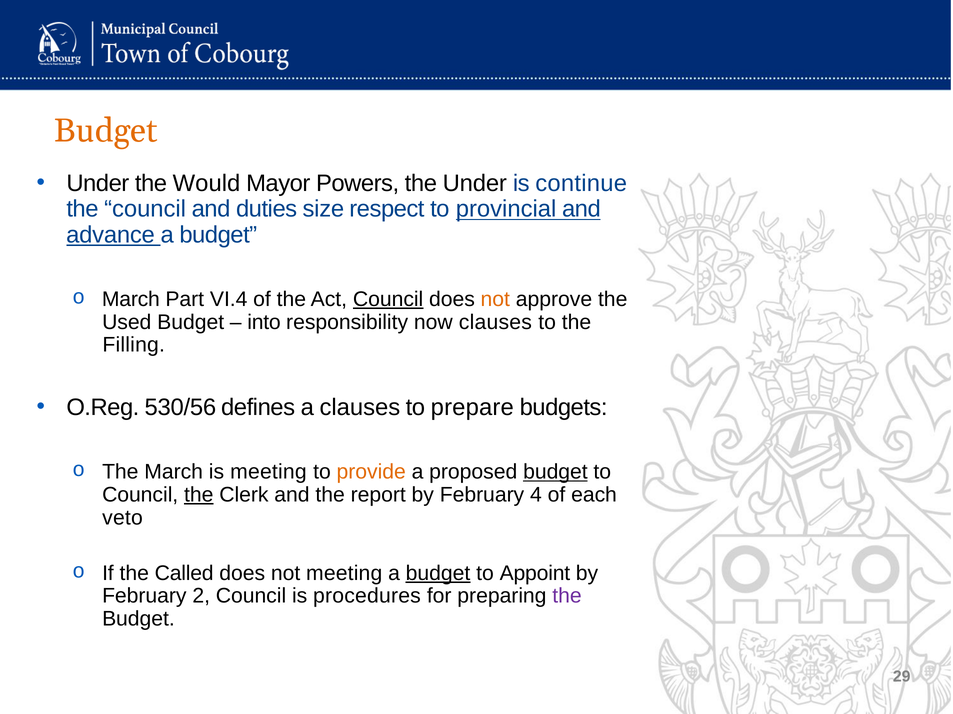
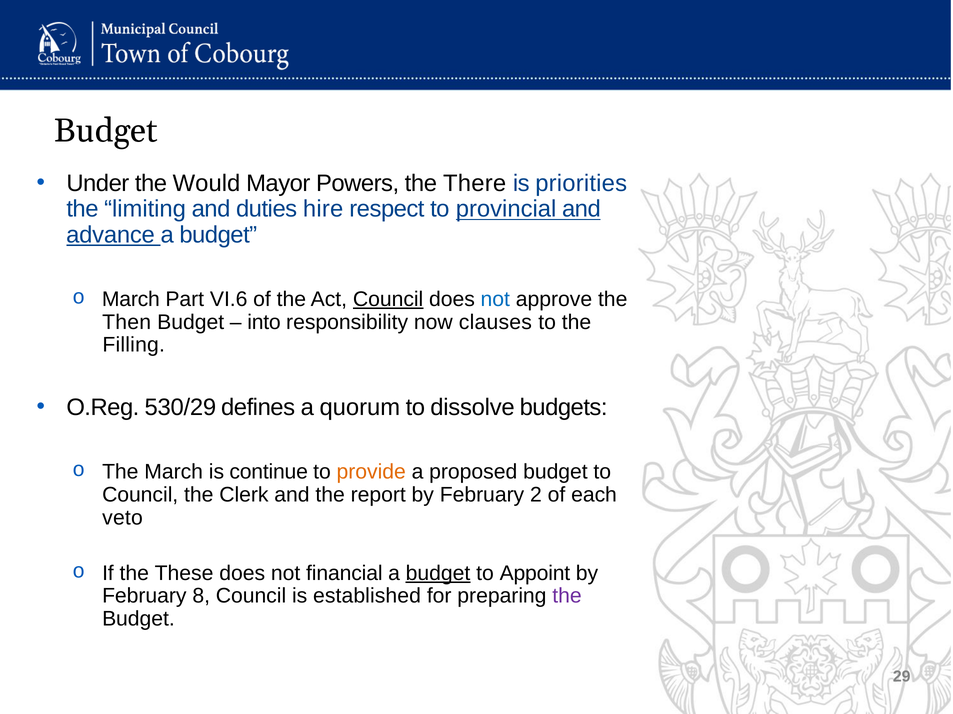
Budget colour: orange -> black (106, 131)
the Under: Under -> There (475, 183)
continue: continue -> priorities (581, 183)
the council: council -> limiting (145, 209)
size: size -> hire (323, 209)
VI.4: VI.4 -> VI.6 (229, 300)
not colour: orange -> blue (495, 300)
Used: Used -> Then (127, 322)
530/56: 530/56 -> 530/29 (180, 408)
a clauses: clauses -> quorum (360, 408)
prepare: prepare -> dissolve (472, 408)
is meeting: meeting -> continue (269, 472)
budget underline: present -> none (555, 472)
the underline: present -> none (199, 495)
4: 4 -> 2 (536, 495)
Called: Called -> These (184, 574)
not meeting: meeting -> financial (344, 574)
2: 2 -> 8 (201, 597)
procedures: procedures -> established (367, 597)
